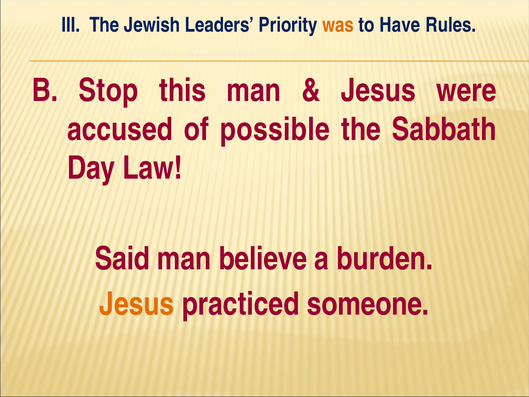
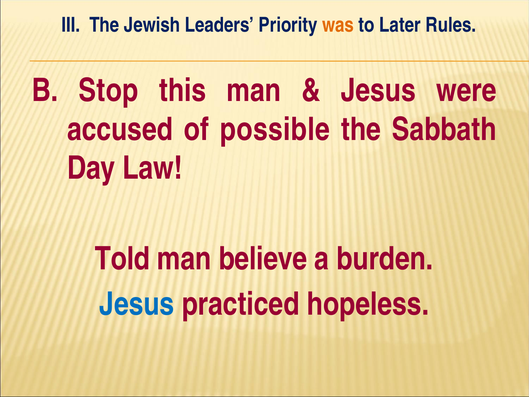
Have: Have -> Later (400, 25)
Said: Said -> Told (122, 259)
Jesus colour: orange -> blue (137, 304)
someone: someone -> hopeless (368, 304)
